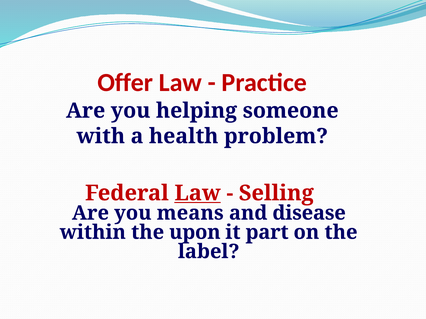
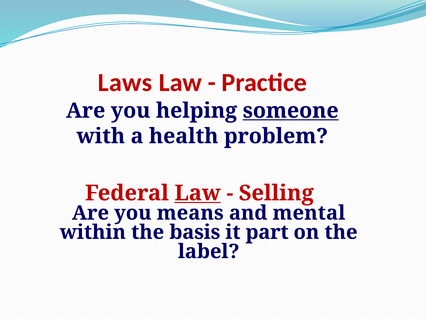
Offer: Offer -> Laws (125, 83)
someone underline: none -> present (291, 111)
disease: disease -> mental (309, 213)
upon: upon -> basis (195, 233)
